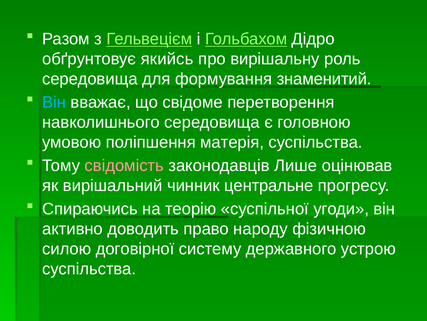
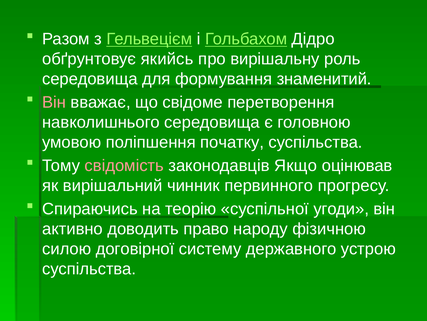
Він colour: light blue -> pink (54, 102)
матерія: матерія -> початку (232, 142)
Лише: Лише -> Якщо (296, 165)
центральне: центральне -> первинного (269, 185)
